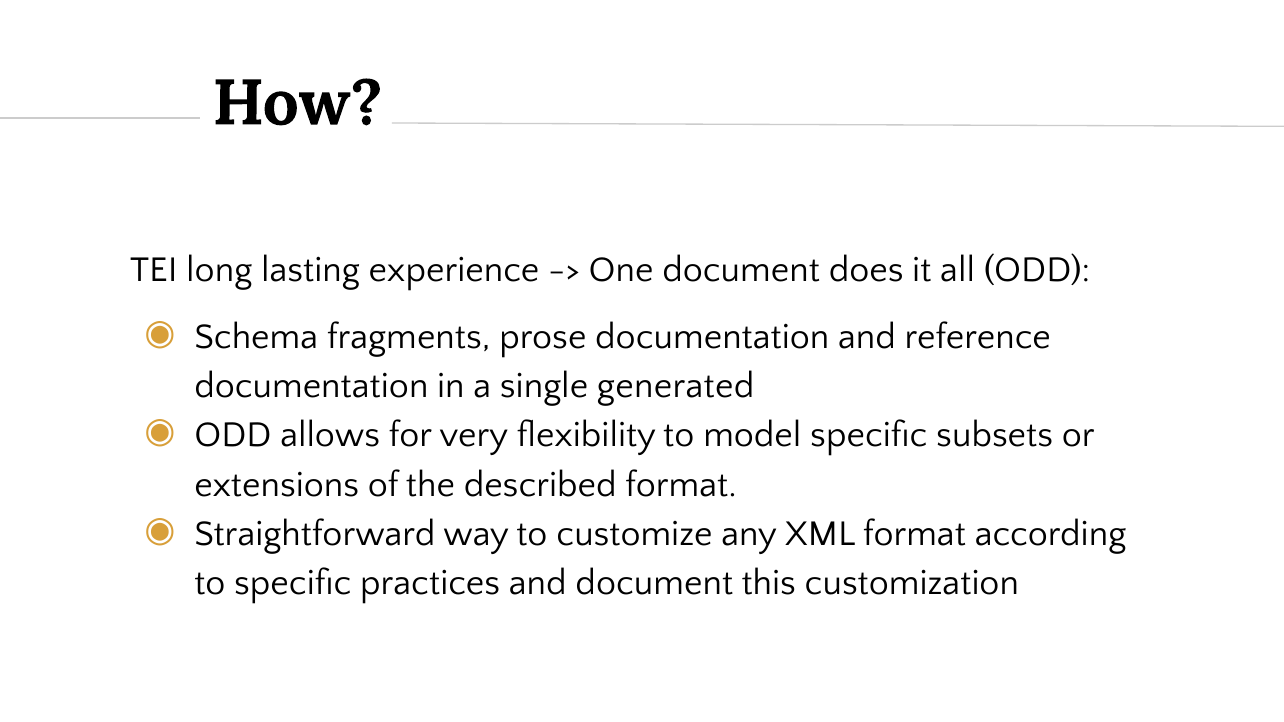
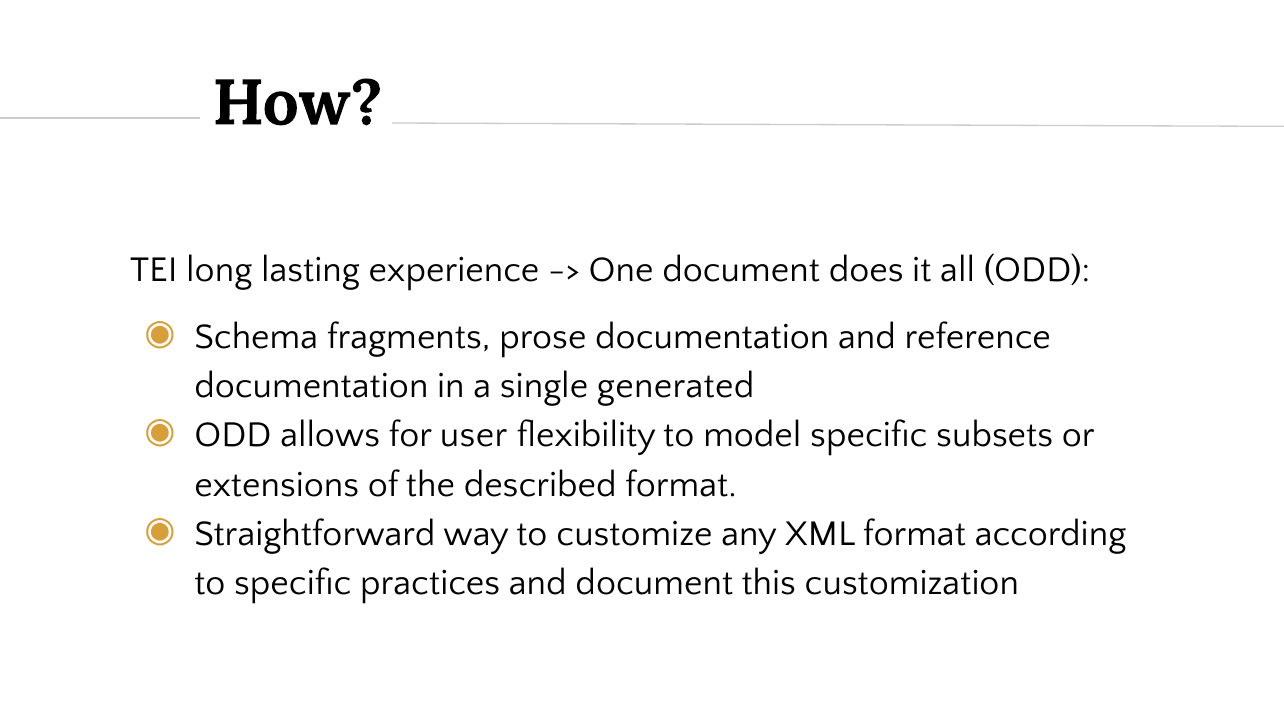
very: very -> user (474, 435)
